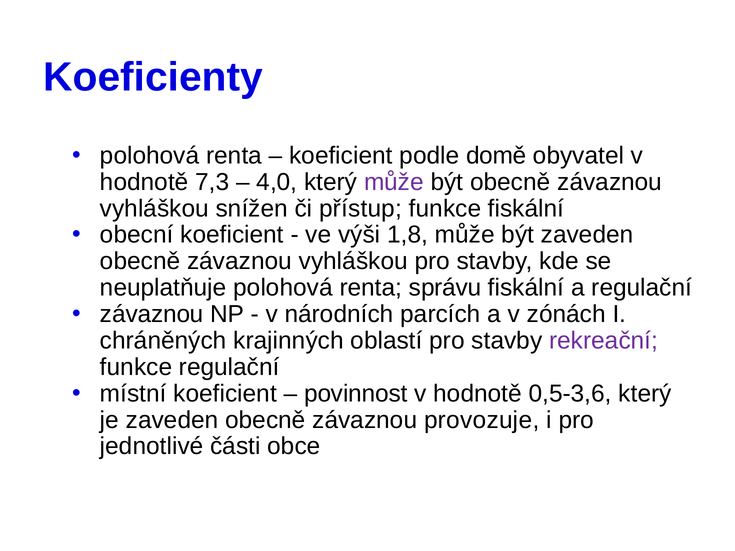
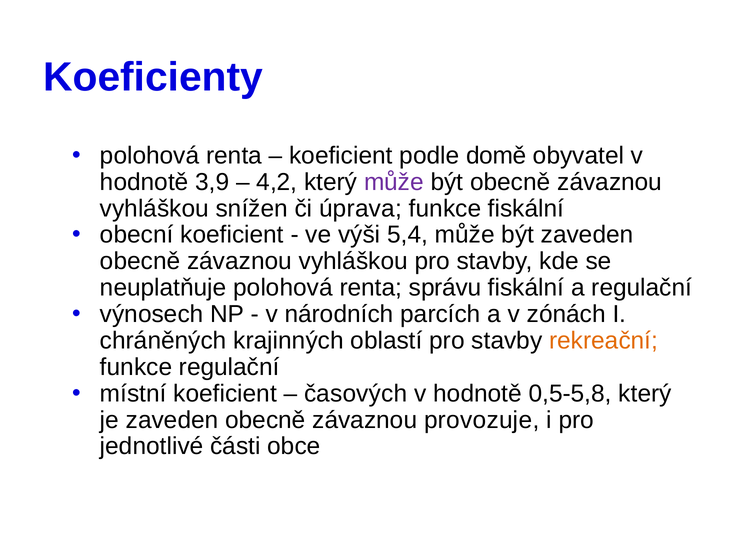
7,3: 7,3 -> 3,9 (212, 182)
4,0: 4,0 -> 4,2 (277, 182)
přístup: přístup -> úprava (361, 209)
1,8: 1,8 -> 5,4 (408, 235)
závaznou: závaznou -> výnosech (152, 314)
rekreační colour: purple -> orange (604, 341)
povinnost: povinnost -> časových (356, 394)
0,5-3,6: 0,5-3,6 -> 0,5-5,8 (570, 394)
